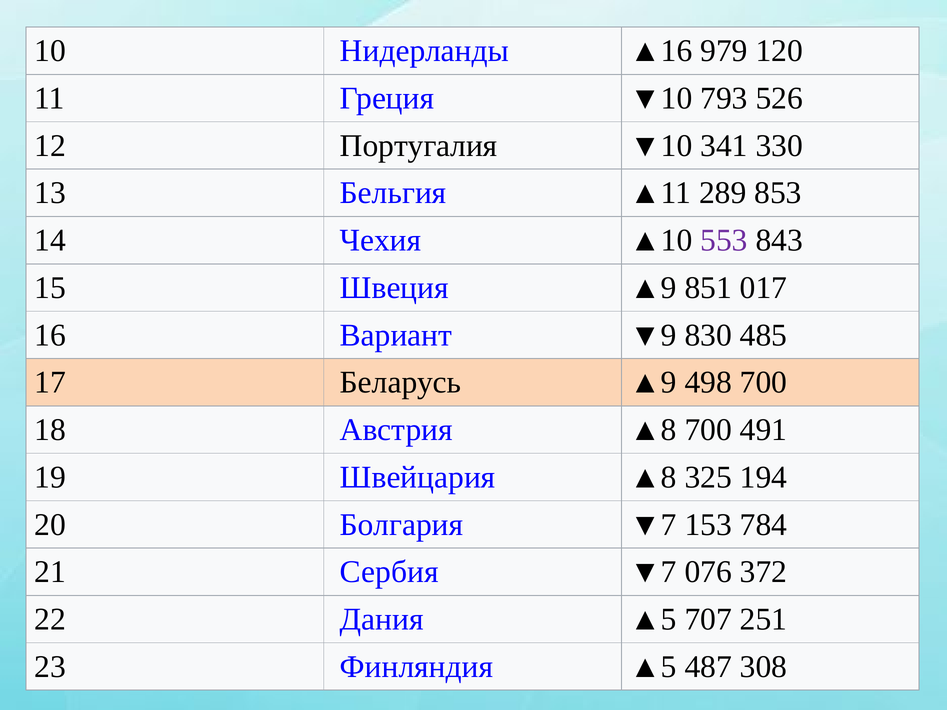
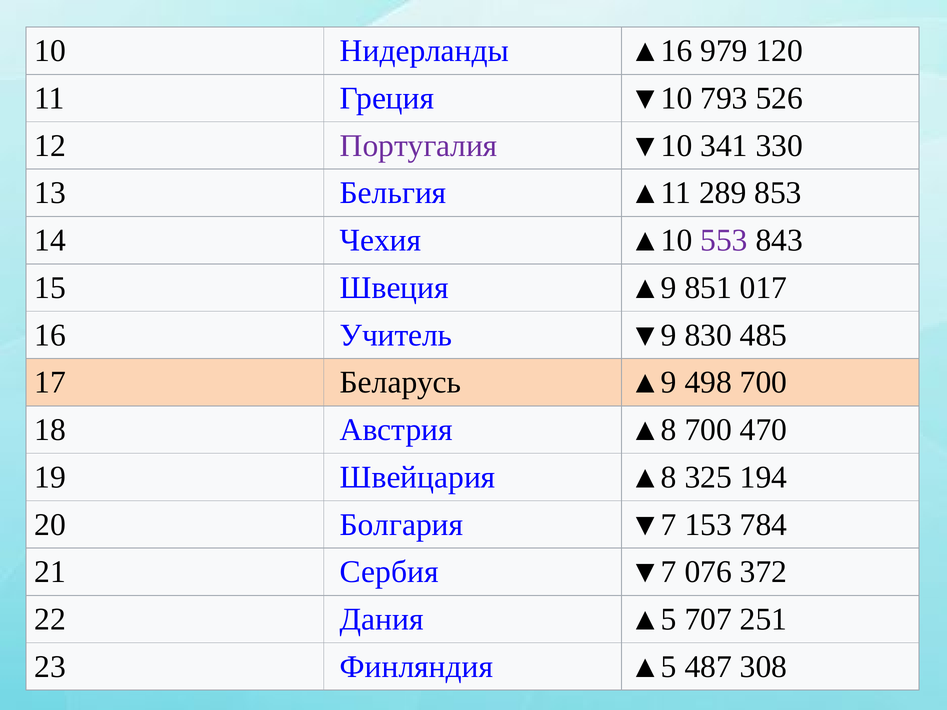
Португалия colour: black -> purple (419, 146)
Вариант: Вариант -> Учитель (396, 335)
491: 491 -> 470 (763, 430)
